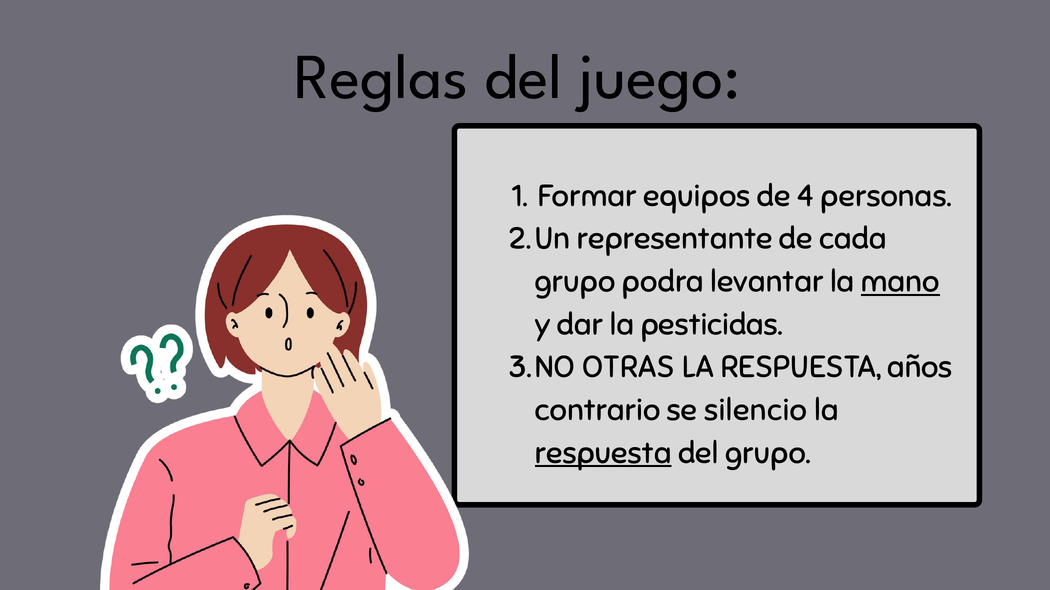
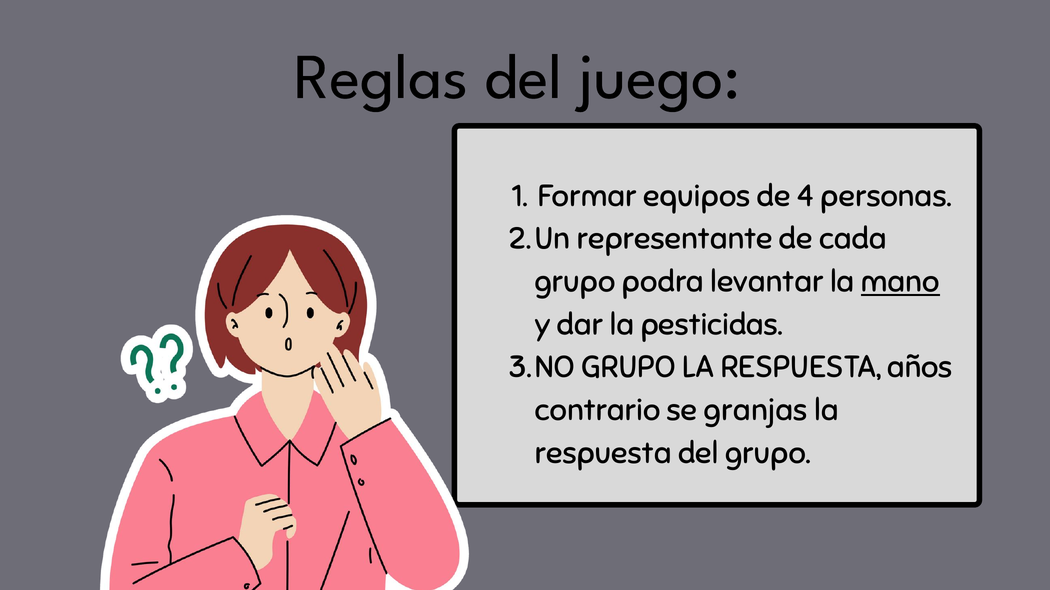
OTRAS: OTRAS -> GRUPO (629, 368)
silencio: silencio -> granjas (756, 411)
respuesta underline: present -> none (603, 453)
